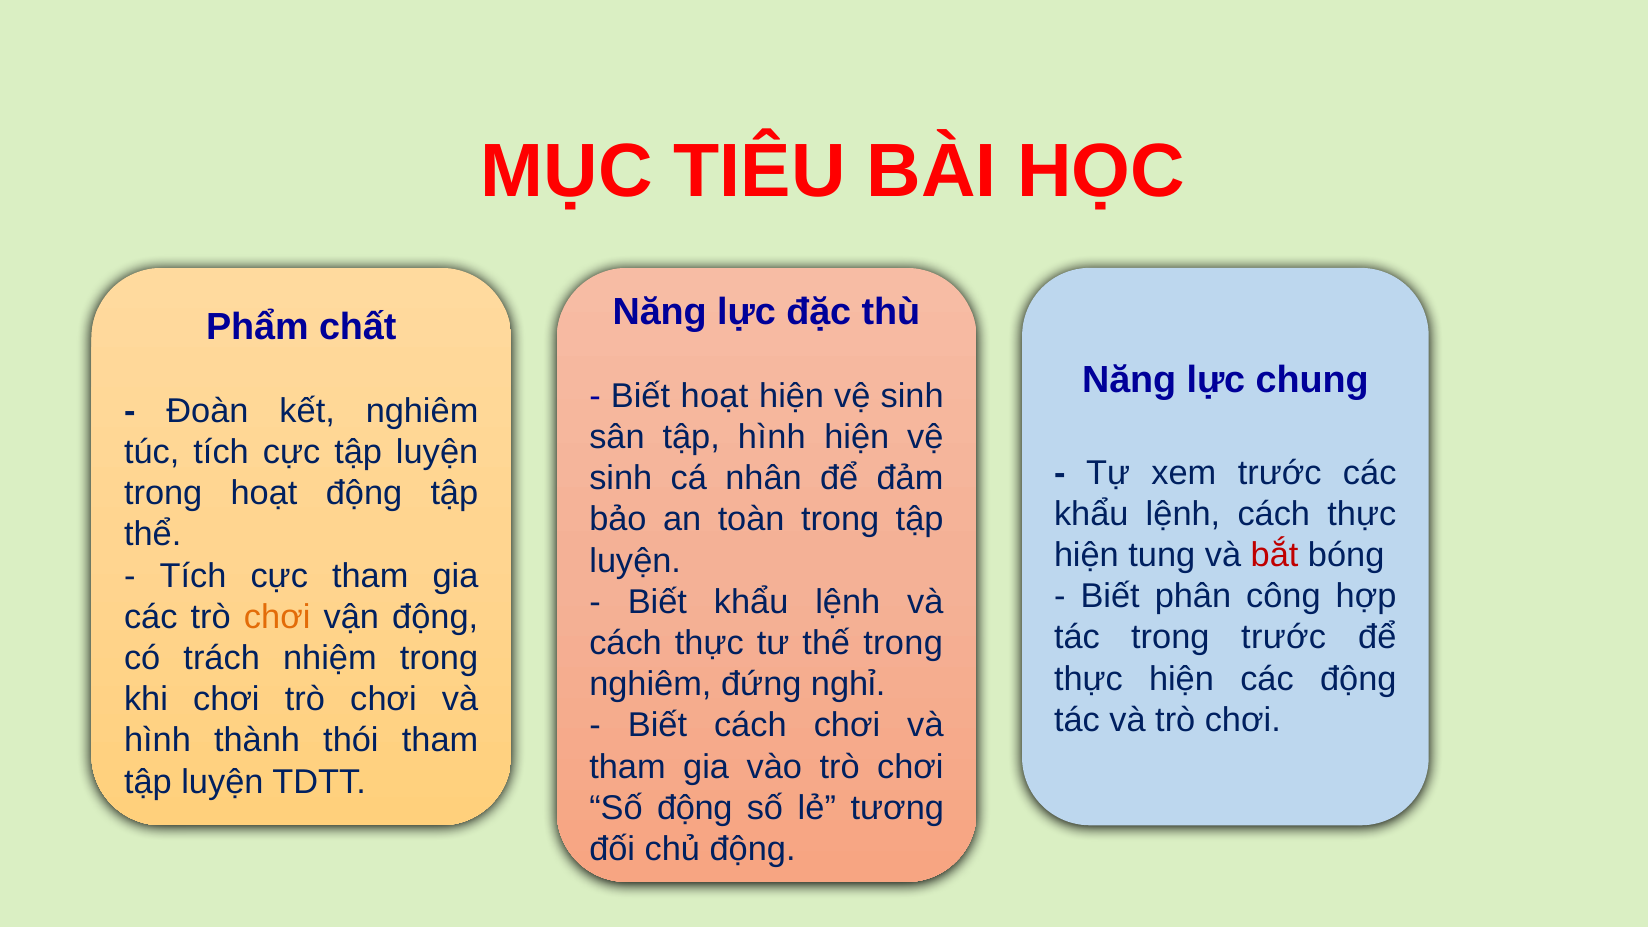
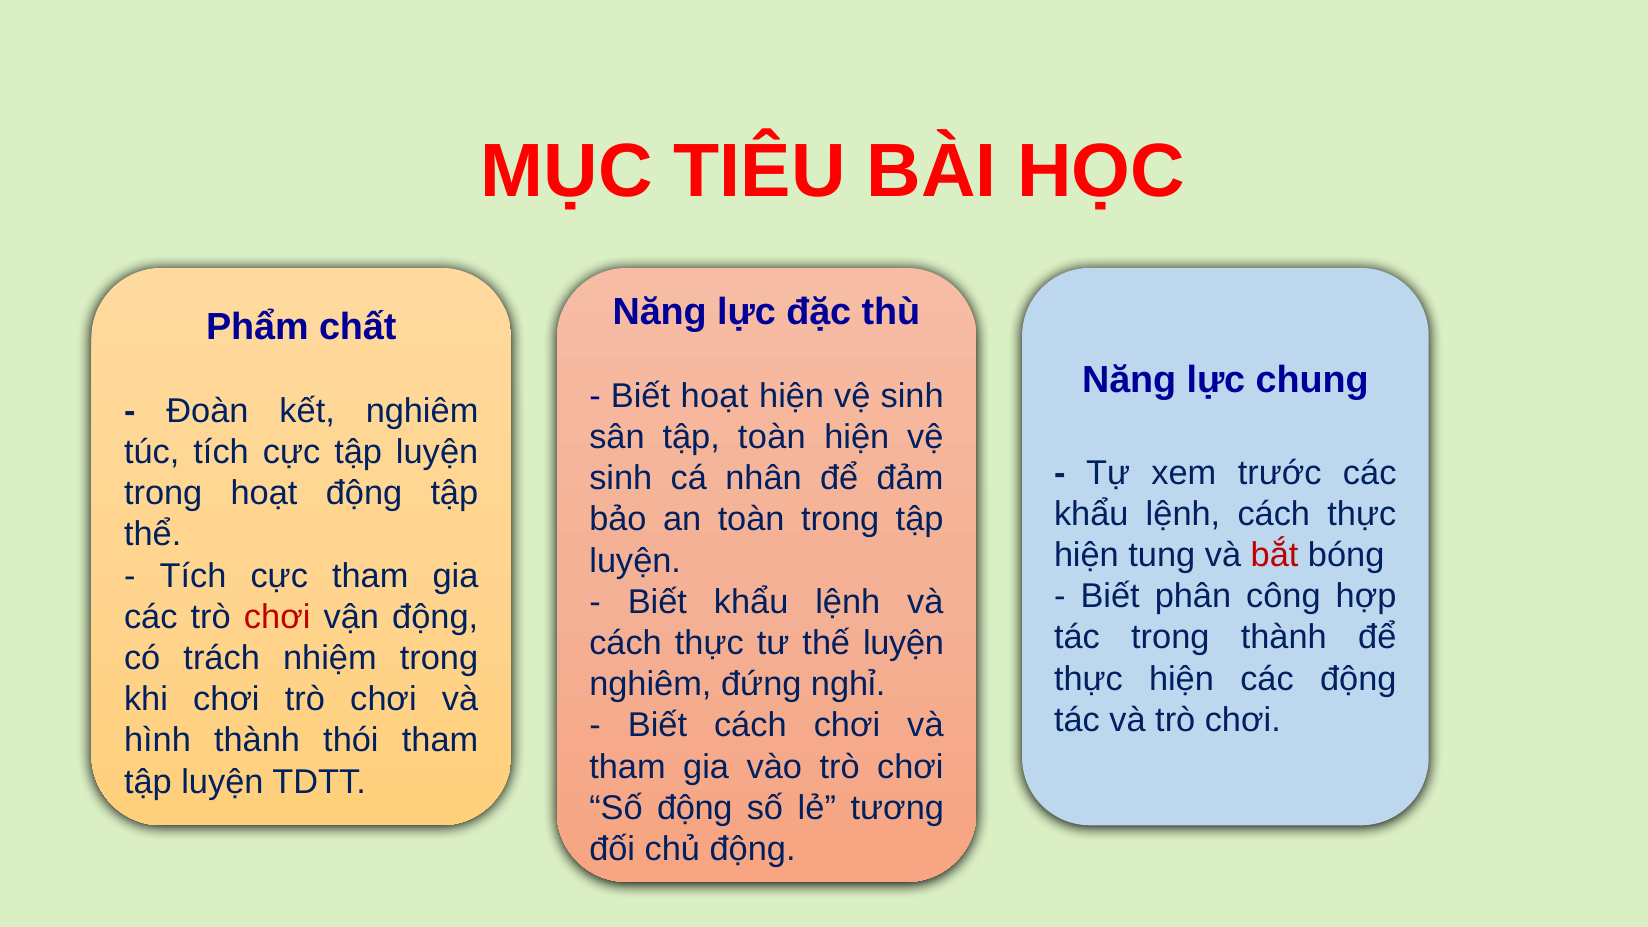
tập hình: hình -> toàn (772, 437)
chơi colour: orange -> red (277, 617)
trong trước: trước -> thành (1284, 638)
thế trong: trong -> luyện (904, 643)
